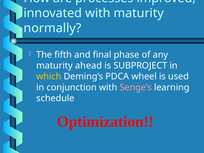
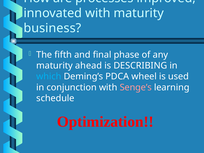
normally: normally -> business (52, 28)
SUBPROJECT: SUBPROJECT -> DESCRIBING (140, 66)
which colour: yellow -> light blue (49, 76)
